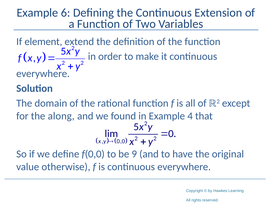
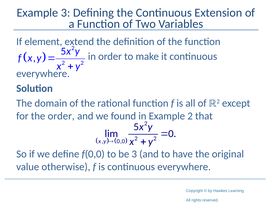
Example 6: 6 -> 3 (66, 13)
the along: along -> order (61, 116)
Example 4: 4 -> 2 (190, 116)
be 9: 9 -> 3 (134, 154)
